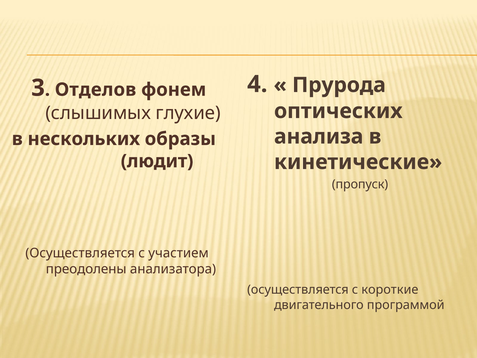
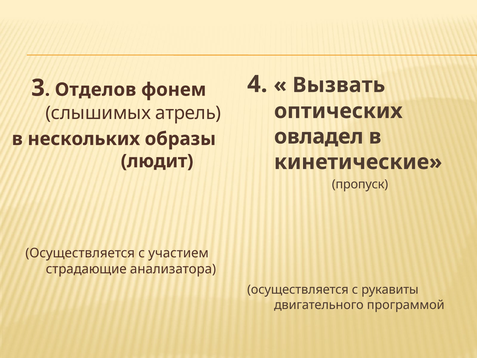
Прурода: Прурода -> Вызвать (339, 85)
глухие: глухие -> атрель (188, 113)
анализа: анализа -> овладел (319, 136)
преодолены: преодолены -> страдающие (86, 269)
короткие: короткие -> рукавиты (390, 290)
